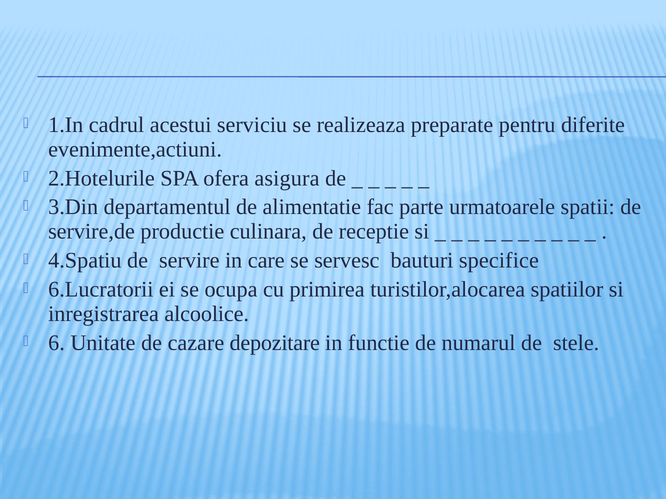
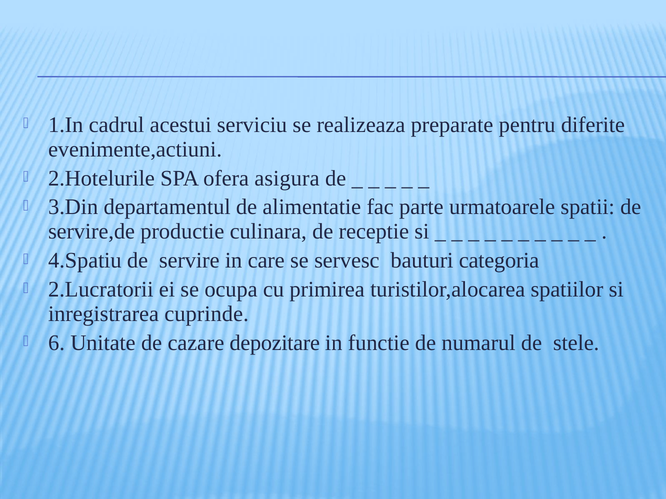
specifice: specifice -> categoria (499, 261)
6.Lucratorii: 6.Lucratorii -> 2.Lucratorii (101, 290)
alcoolice: alcoolice -> cuprinde (207, 314)
